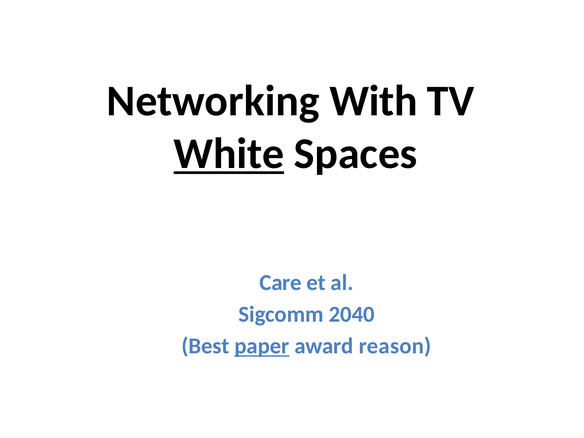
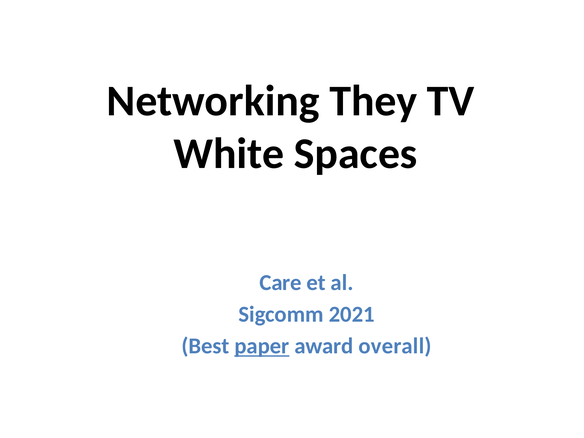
With: With -> They (373, 101)
White underline: present -> none (229, 154)
2040: 2040 -> 2021 (352, 314)
reason: reason -> overall (395, 346)
